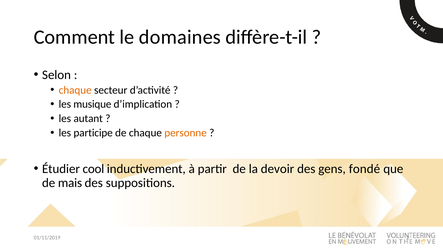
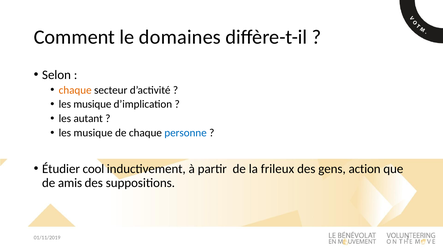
participe: participe -> musique (93, 133)
personne colour: orange -> blue (186, 133)
devoir: devoir -> frileux (278, 169)
fondé: fondé -> action (365, 169)
mais: mais -> amis (70, 183)
